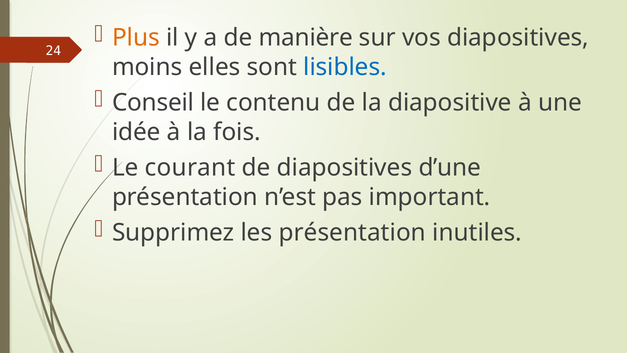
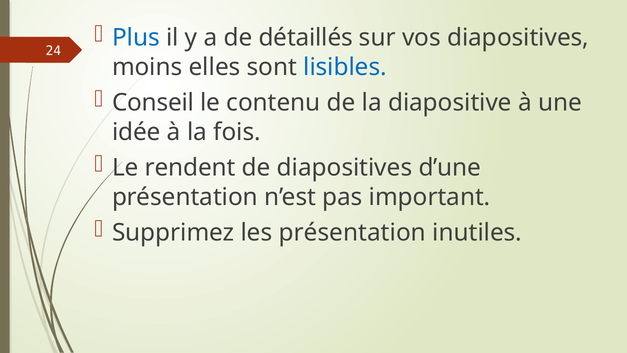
Plus colour: orange -> blue (136, 38)
manière: manière -> détaillés (306, 38)
courant: courant -> rendent (190, 168)
